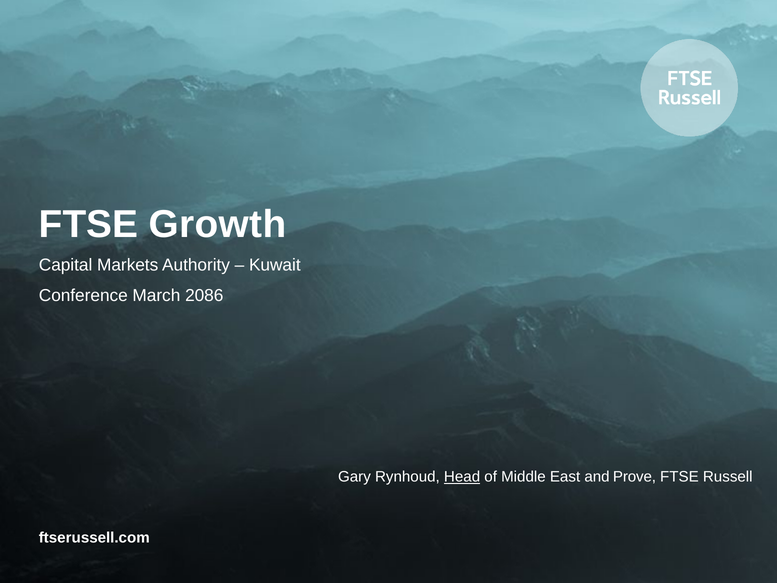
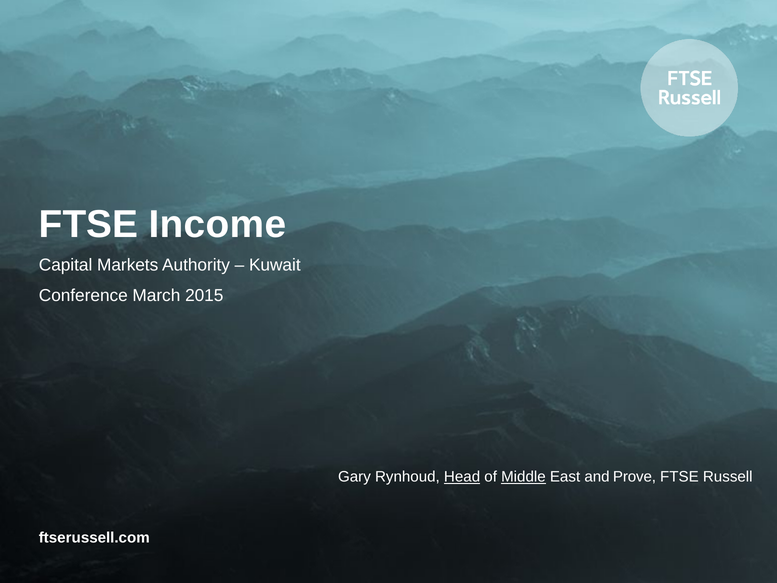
Growth: Growth -> Income (218, 225)
2086: 2086 -> 2015 (204, 296)
Middle underline: none -> present (523, 477)
